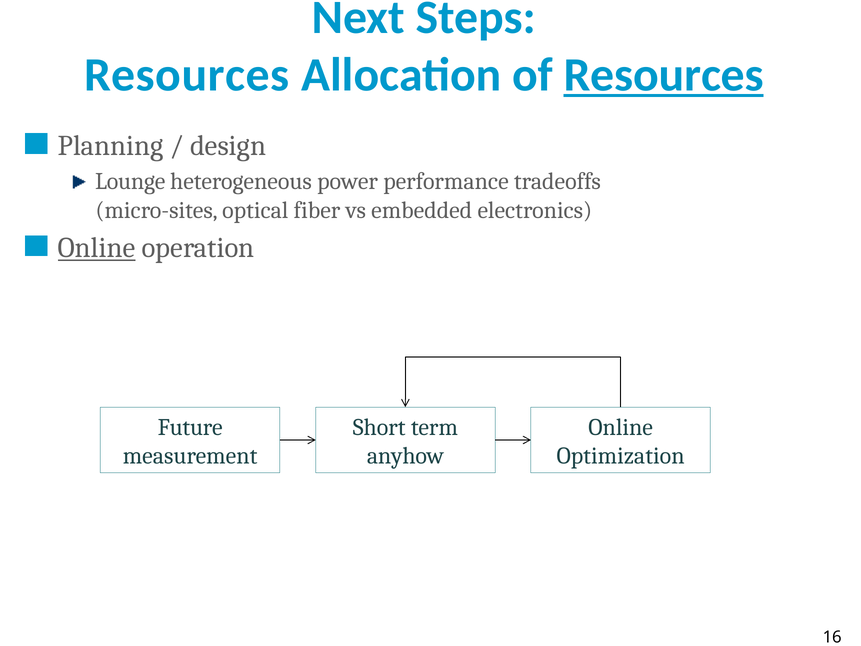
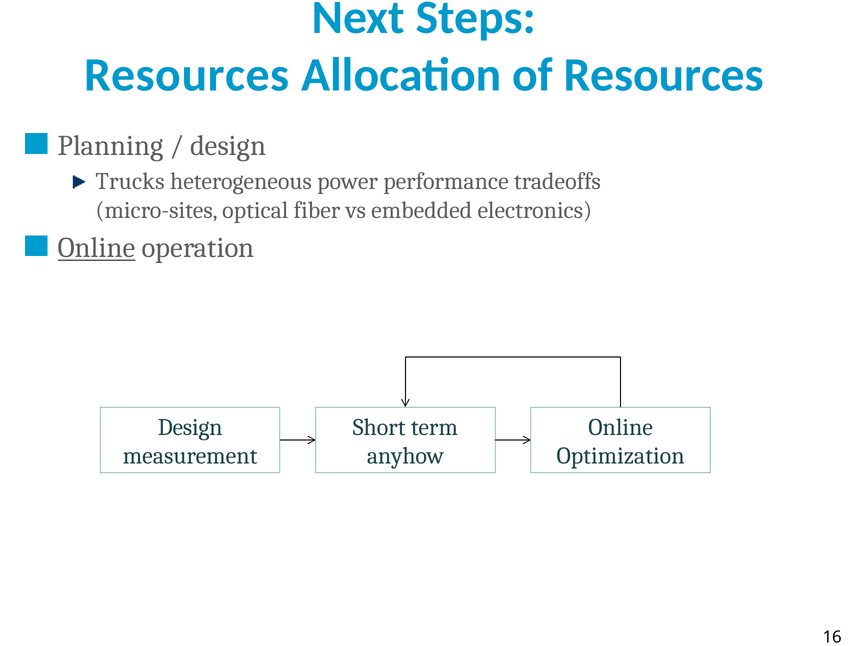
Resources underline: present -> none (664, 75)
Lounge: Lounge -> Trucks (130, 182)
Future: Future -> Design (190, 427)
